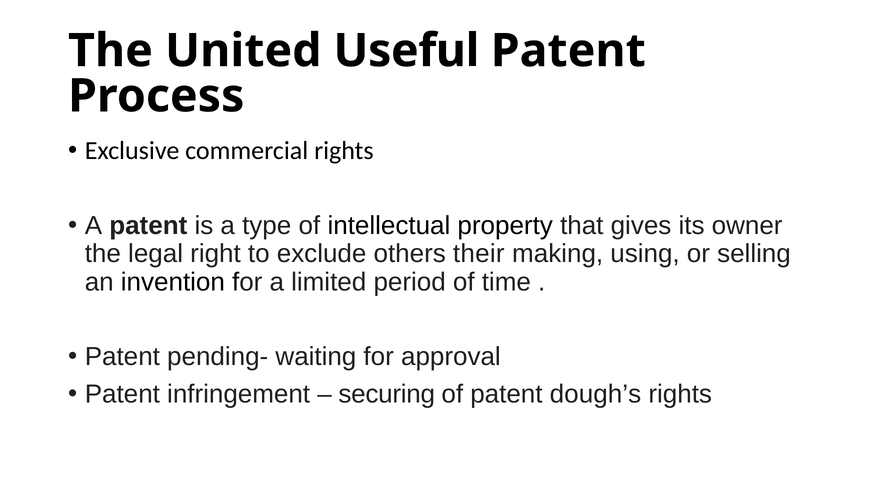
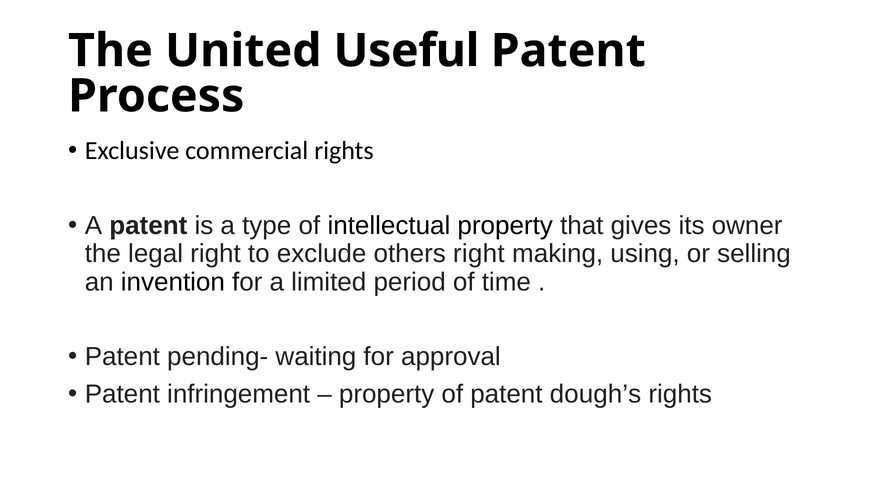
others their: their -> right (479, 254)
securing: securing -> property (387, 394)
